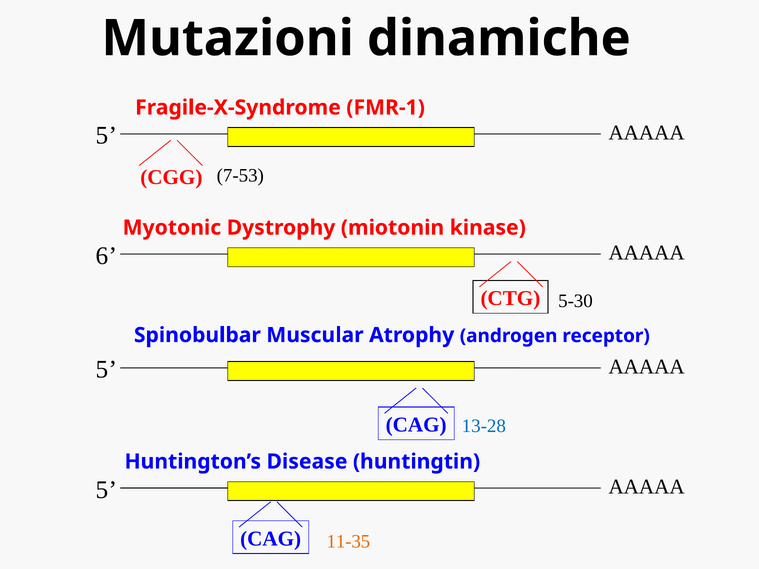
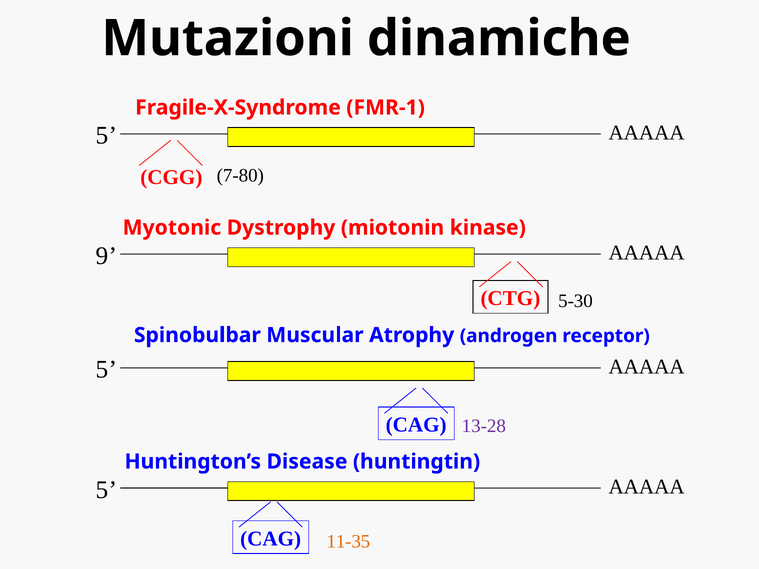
7-53: 7-53 -> 7-80 (240, 175)
6: 6 -> 9 (107, 256)
13-28 colour: blue -> purple (484, 426)
